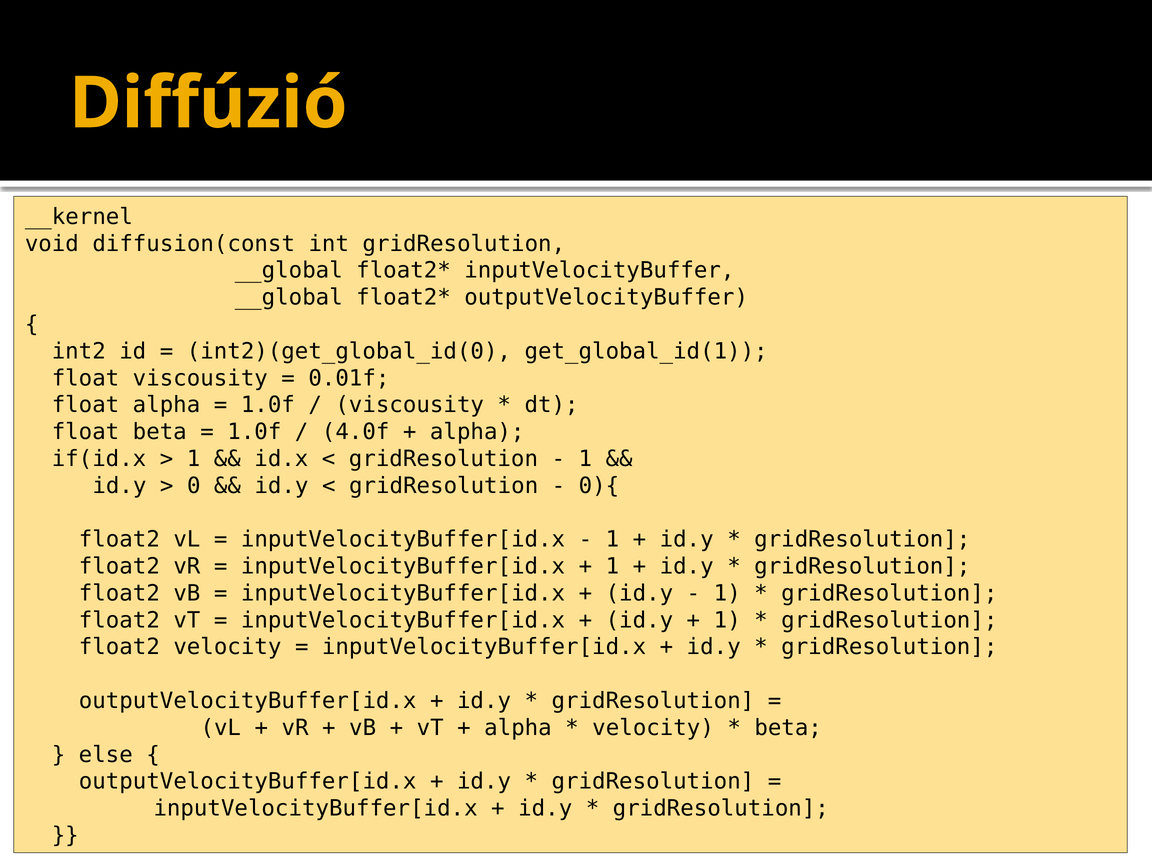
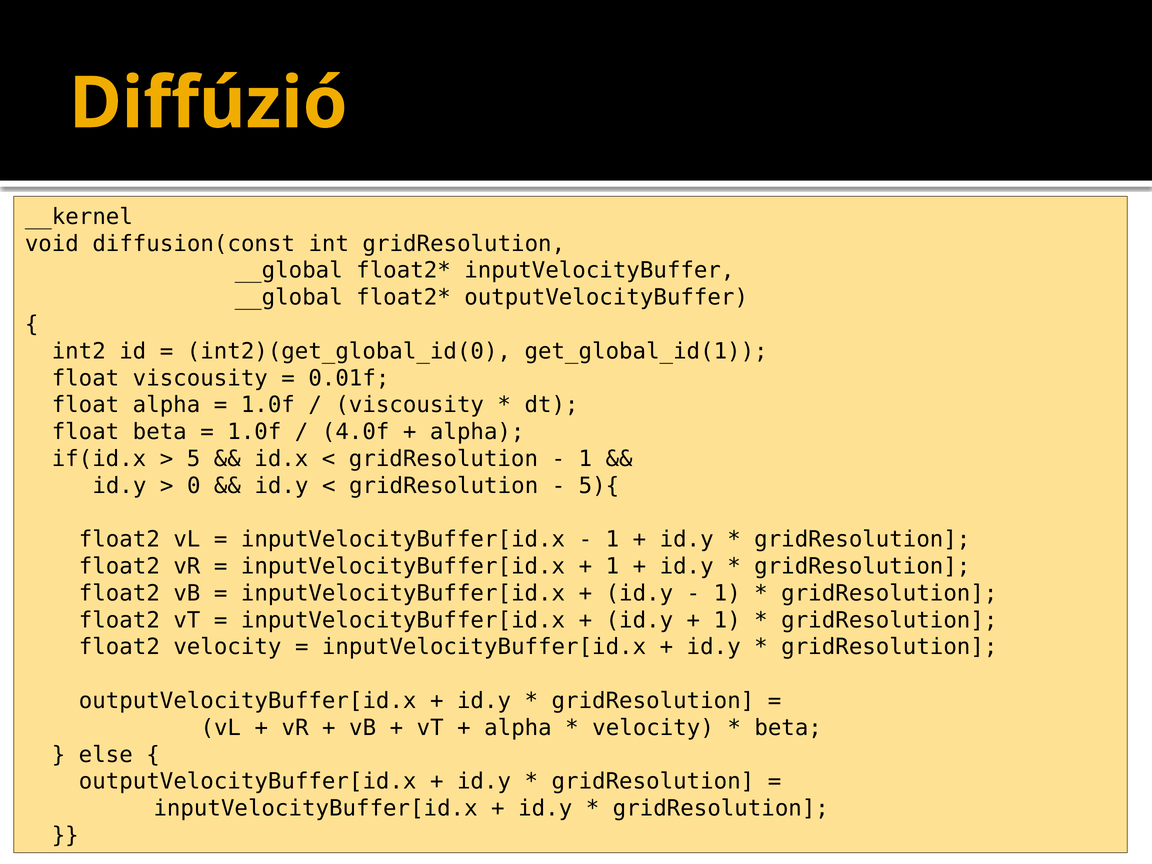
1: 1 -> 5 (194, 459)
0){: 0){ -> 5){ (599, 486)
